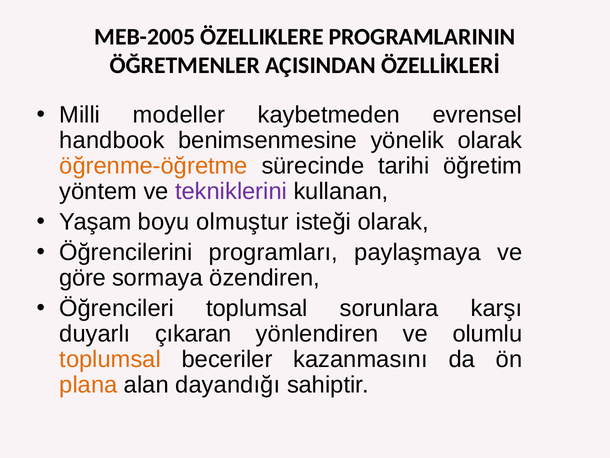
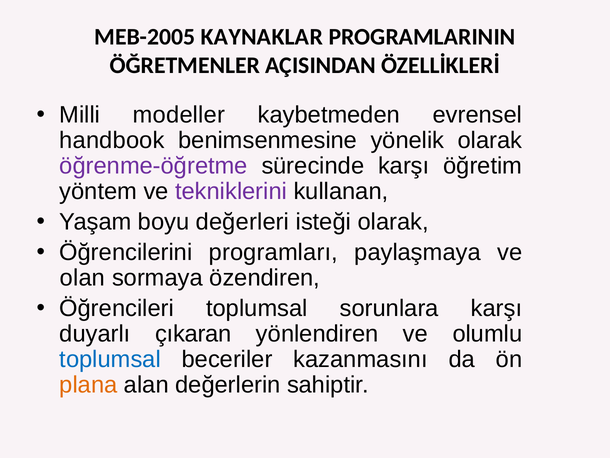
ÖZELLIKLERE: ÖZELLIKLERE -> KAYNAKLAR (262, 37)
öğrenme-öğretme colour: orange -> purple (154, 166)
sürecinde tarihi: tarihi -> karşı (404, 166)
olmuştur: olmuştur -> değerleri (242, 222)
göre: göre -> olan (82, 278)
toplumsal colour: orange -> blue (110, 359)
dayandığı: dayandığı -> değerlerin (228, 385)
